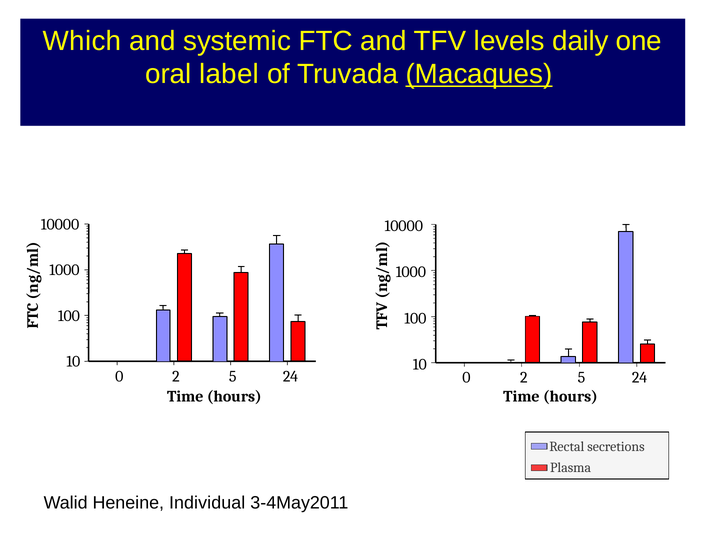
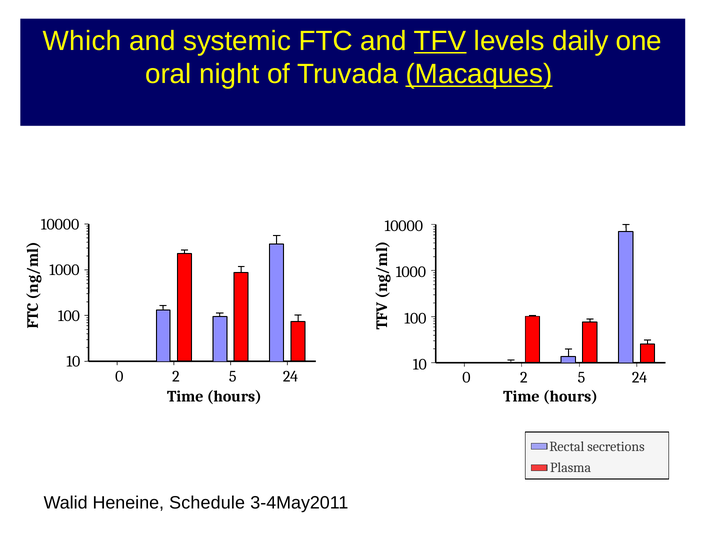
TFV underline: none -> present (440, 41)
label: label -> night (229, 74)
Individual: Individual -> Schedule (207, 503)
